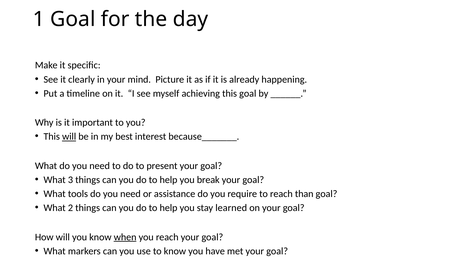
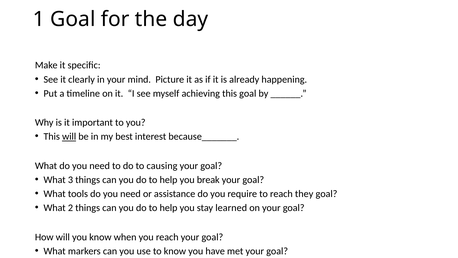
present: present -> causing (162, 166)
than: than -> they (304, 194)
when underline: present -> none (125, 237)
